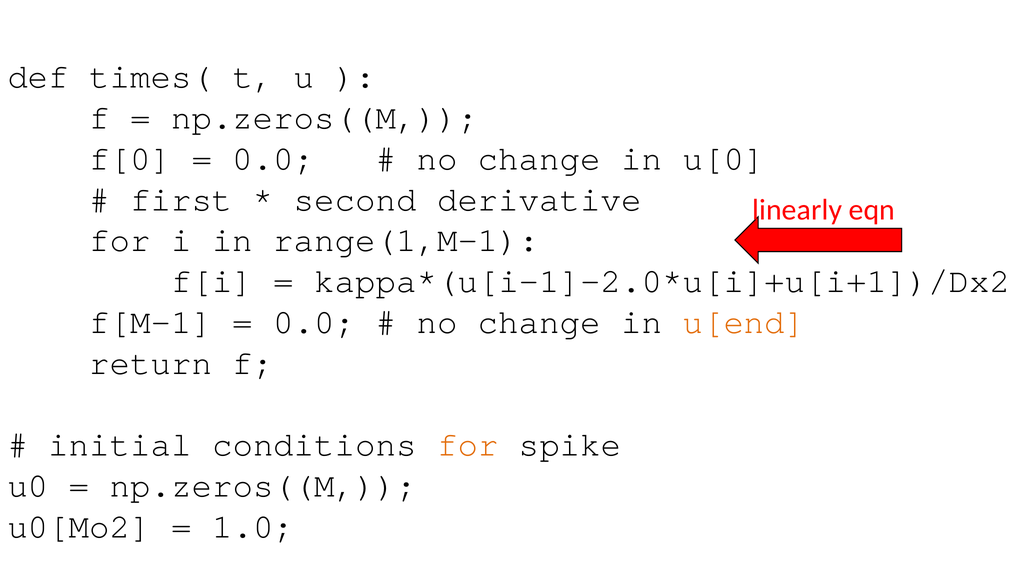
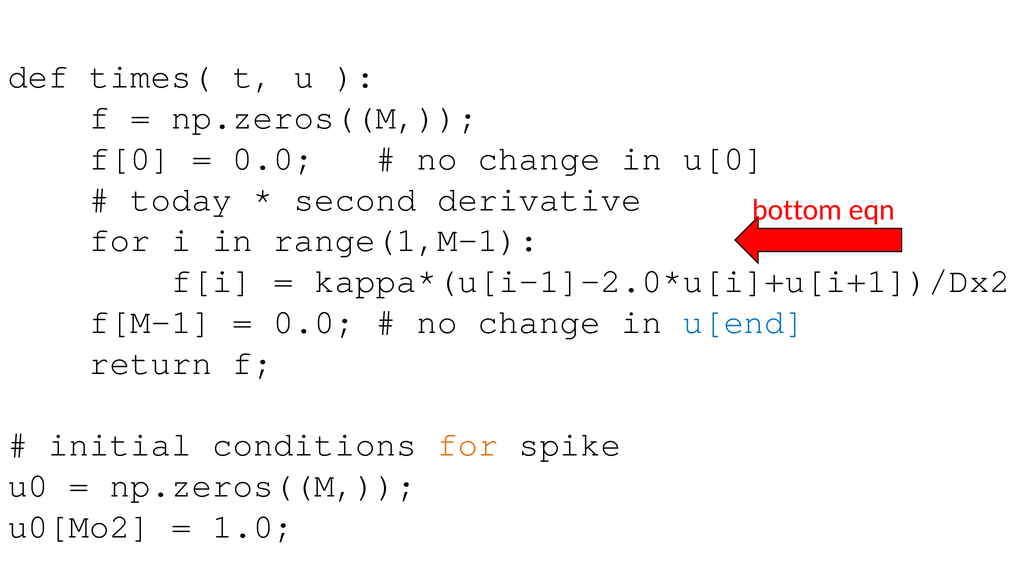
first: first -> today (181, 199)
linearly: linearly -> bottom (797, 210)
u[end colour: orange -> blue (744, 322)
